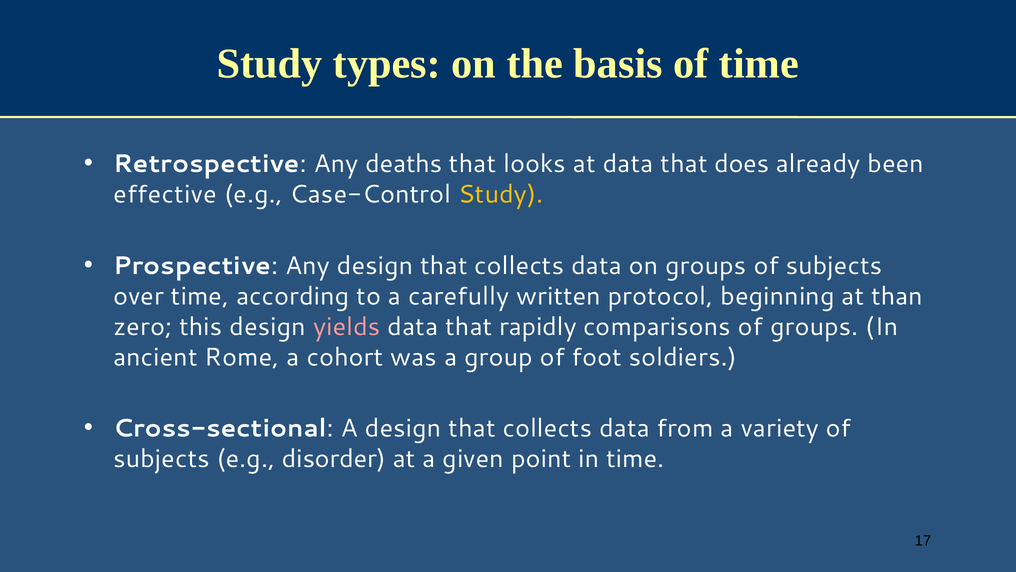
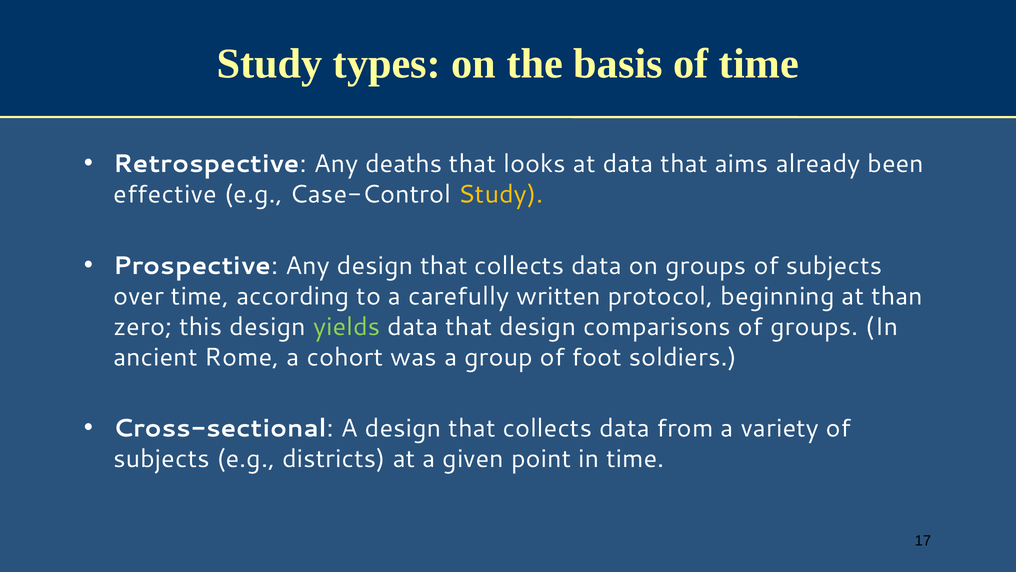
does: does -> aims (742, 164)
yields colour: pink -> light green (347, 326)
that rapidly: rapidly -> design (538, 326)
disorder: disorder -> districts (334, 458)
